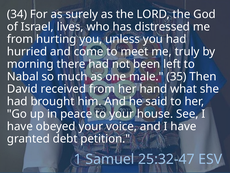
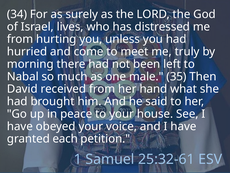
debt: debt -> each (65, 138)
25:32-47: 25:32-47 -> 25:32-61 (166, 159)
